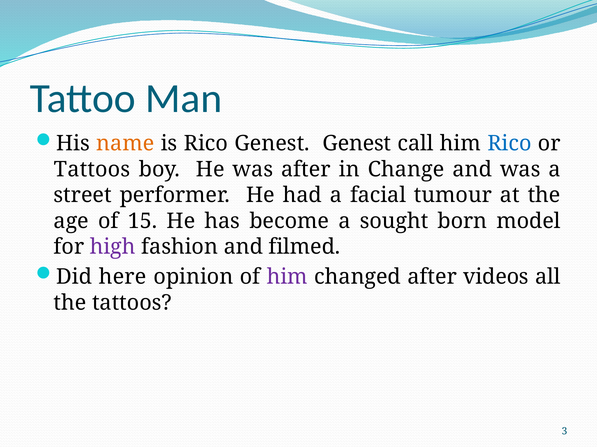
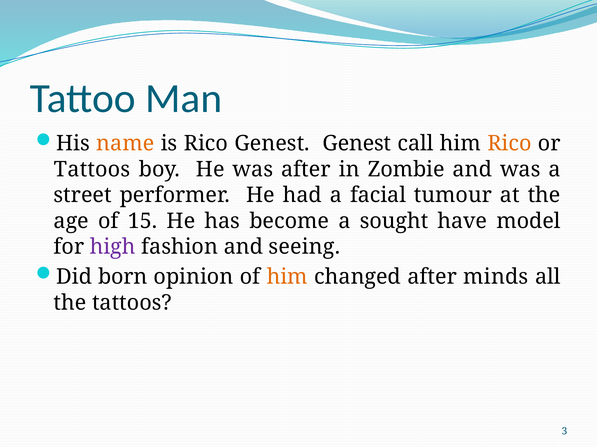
Rico colour: blue -> orange (509, 144)
Change: Change -> Zombie (406, 170)
born: born -> have (462, 221)
filmed: filmed -> seeing (304, 247)
here: here -> born (123, 277)
him colour: purple -> orange (287, 277)
videos: videos -> minds (496, 277)
